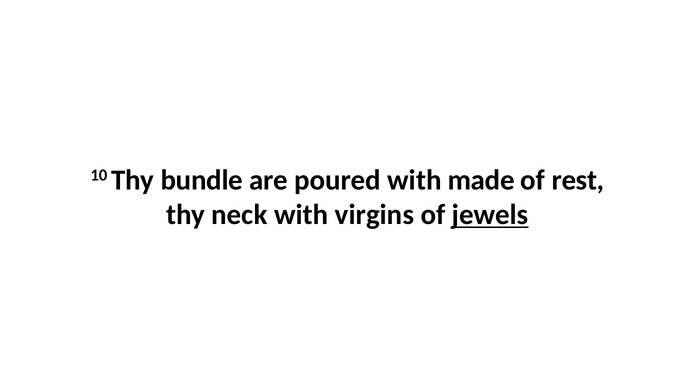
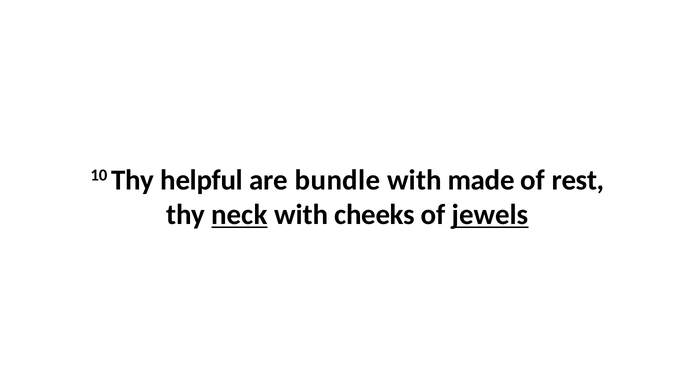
bundle: bundle -> helpful (202, 180)
poured: poured -> bundle (337, 180)
neck underline: none -> present (239, 215)
virgins: virgins -> cheeks (375, 215)
